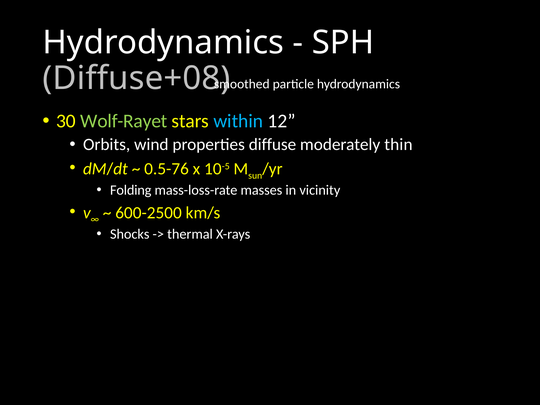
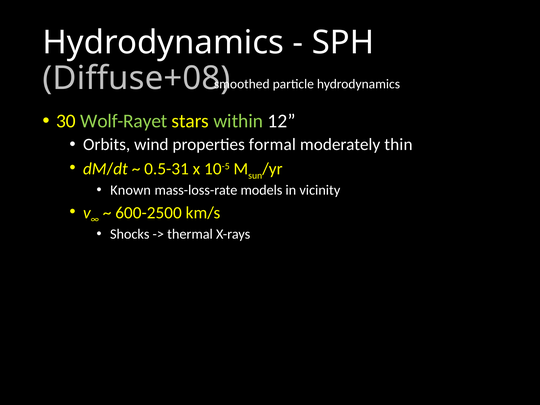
within colour: light blue -> light green (238, 121)
diffuse: diffuse -> formal (272, 145)
0.5-76: 0.5-76 -> 0.5-31 (167, 169)
Folding: Folding -> Known (131, 190)
masses: masses -> models (261, 190)
